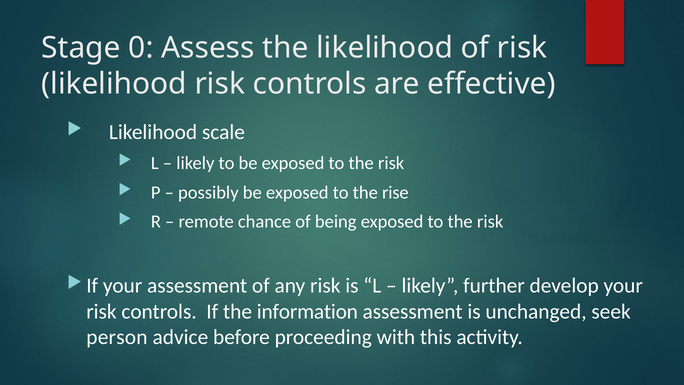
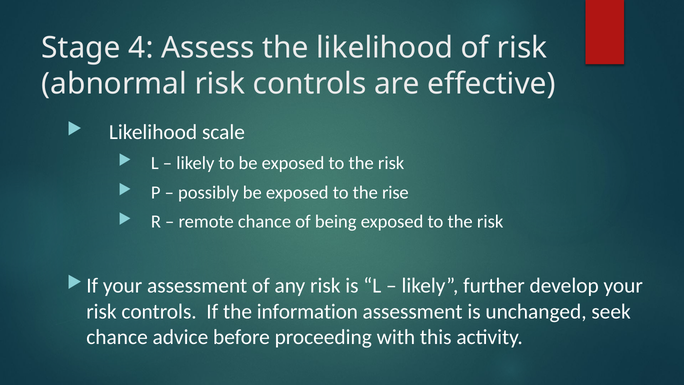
0: 0 -> 4 (141, 48)
likelihood: likelihood -> abnormal (114, 84)
person: person -> chance (117, 337)
